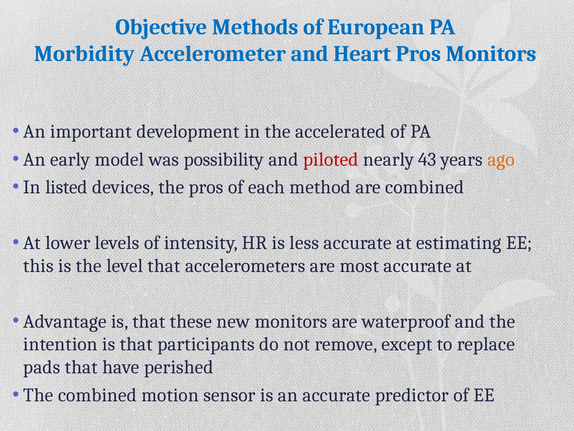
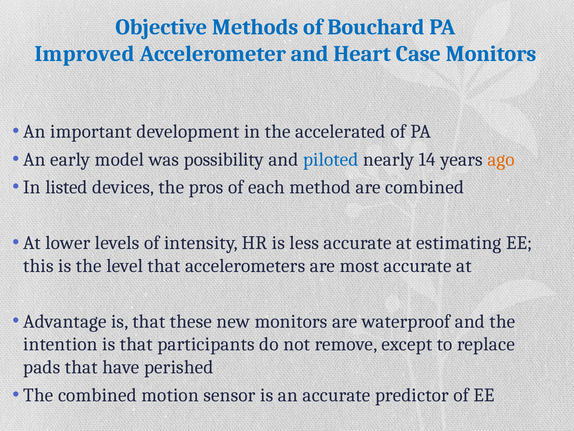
European: European -> Bouchard (376, 27)
Morbidity: Morbidity -> Improved (84, 54)
Heart Pros: Pros -> Case (418, 54)
piloted colour: red -> blue (331, 159)
43: 43 -> 14 (427, 159)
